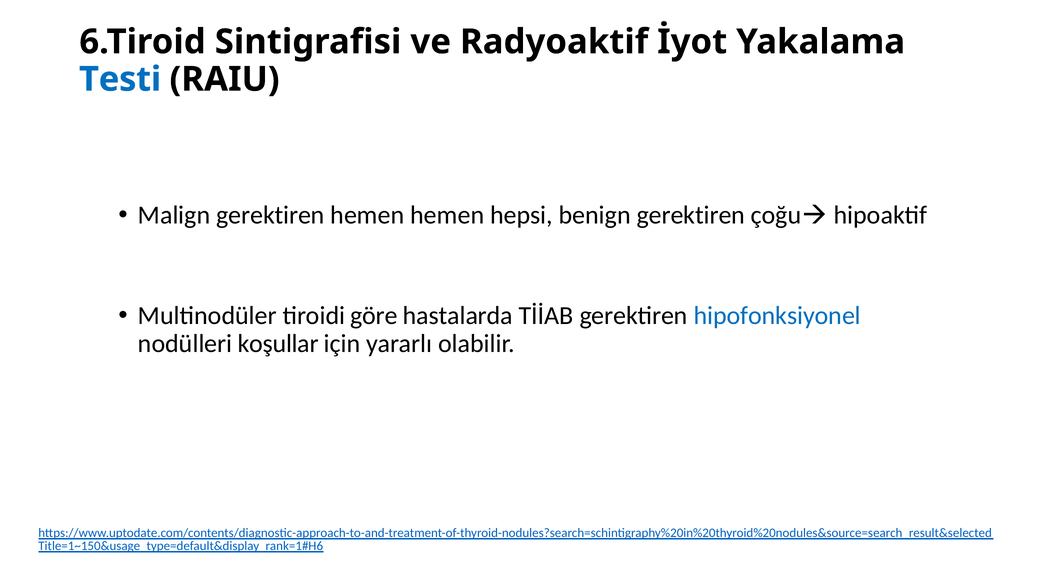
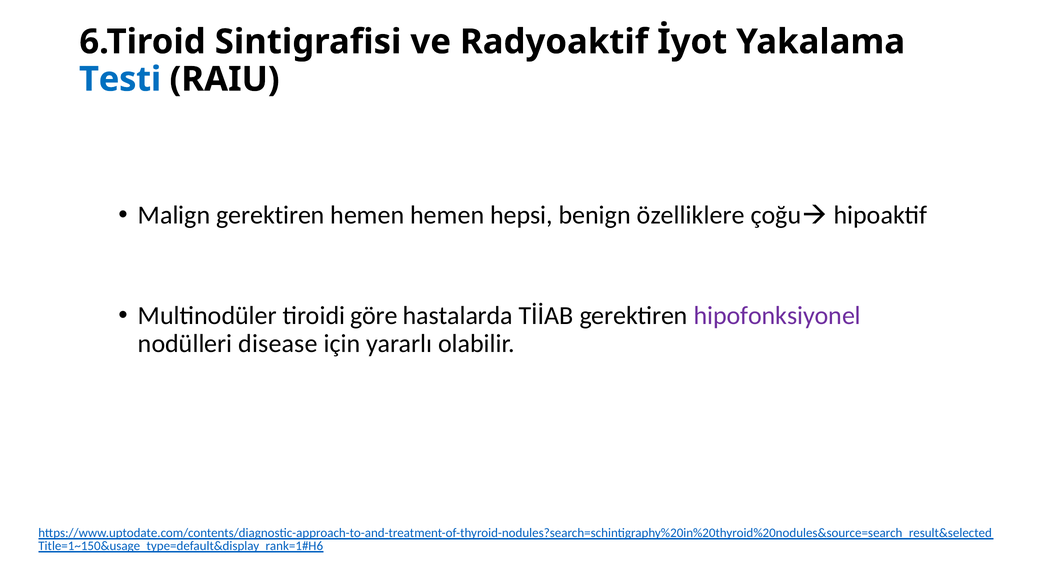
benign gerektiren: gerektiren -> özelliklere (691, 216)
hipofonksiyonel colour: blue -> purple (777, 316)
koşullar: koşullar -> disease (278, 344)
